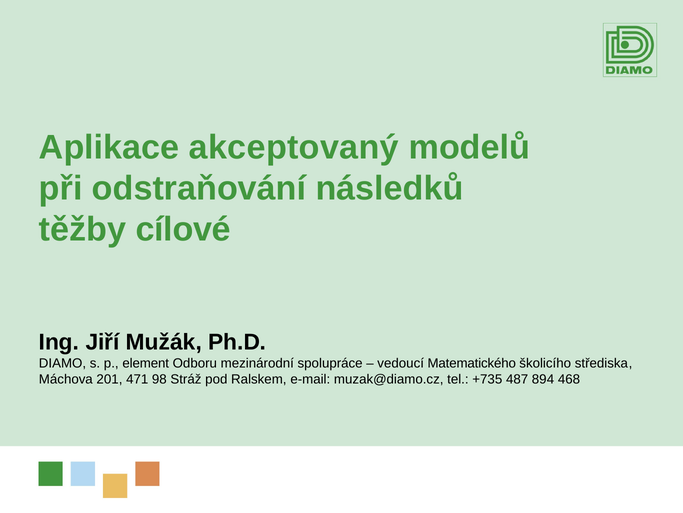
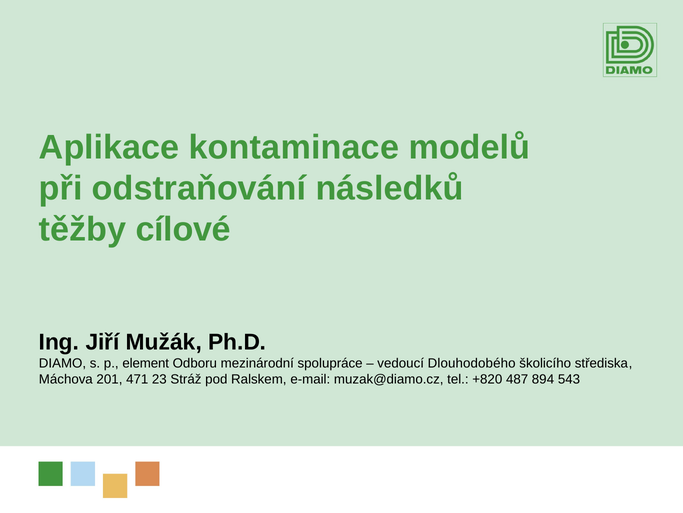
akceptovaný: akceptovaný -> kontaminace (294, 147)
Matematického: Matematického -> Dlouhodobého (472, 363)
98: 98 -> 23 (159, 379)
+735: +735 -> +820 (487, 379)
468: 468 -> 543 (569, 379)
